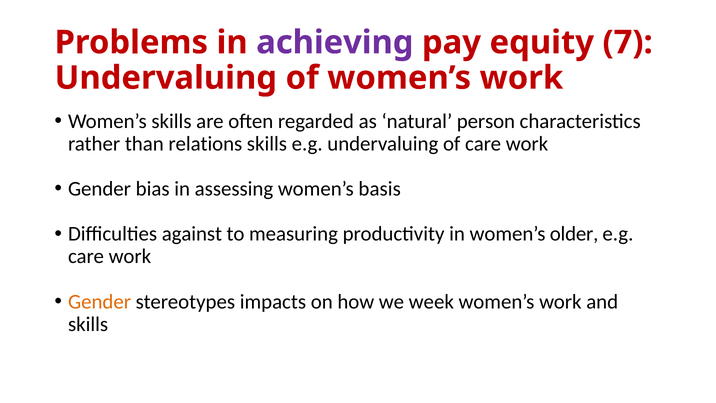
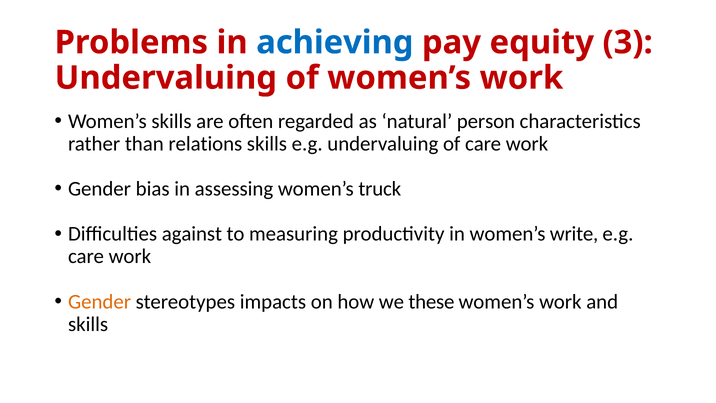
achieving colour: purple -> blue (335, 42)
7: 7 -> 3 (628, 42)
basis: basis -> truck (380, 189)
older: older -> write (574, 234)
week: week -> these (431, 302)
